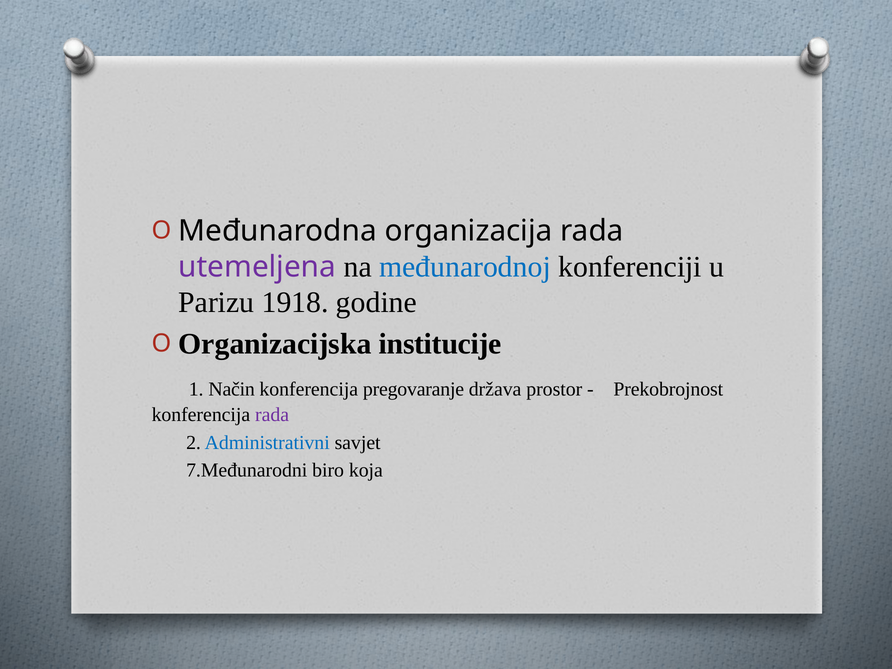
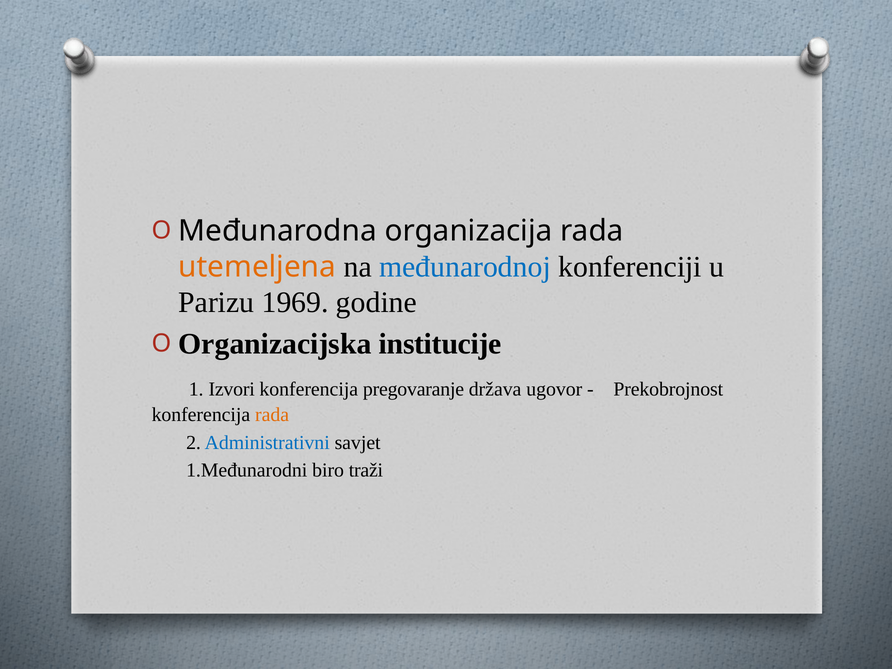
utemeljena colour: purple -> orange (257, 267)
1918: 1918 -> 1969 (295, 302)
Način: Način -> Izvori (232, 389)
prostor: prostor -> ugovor (554, 389)
rada colour: purple -> orange (272, 415)
7.Međunarodni: 7.Međunarodni -> 1.Međunarodni (247, 470)
koja: koja -> traži (366, 470)
